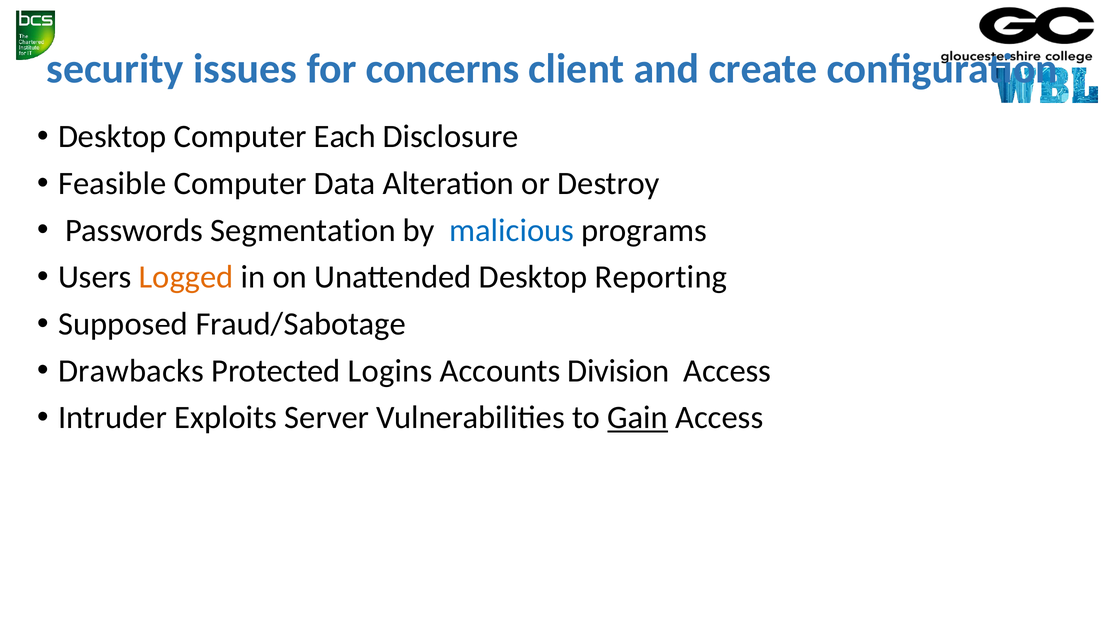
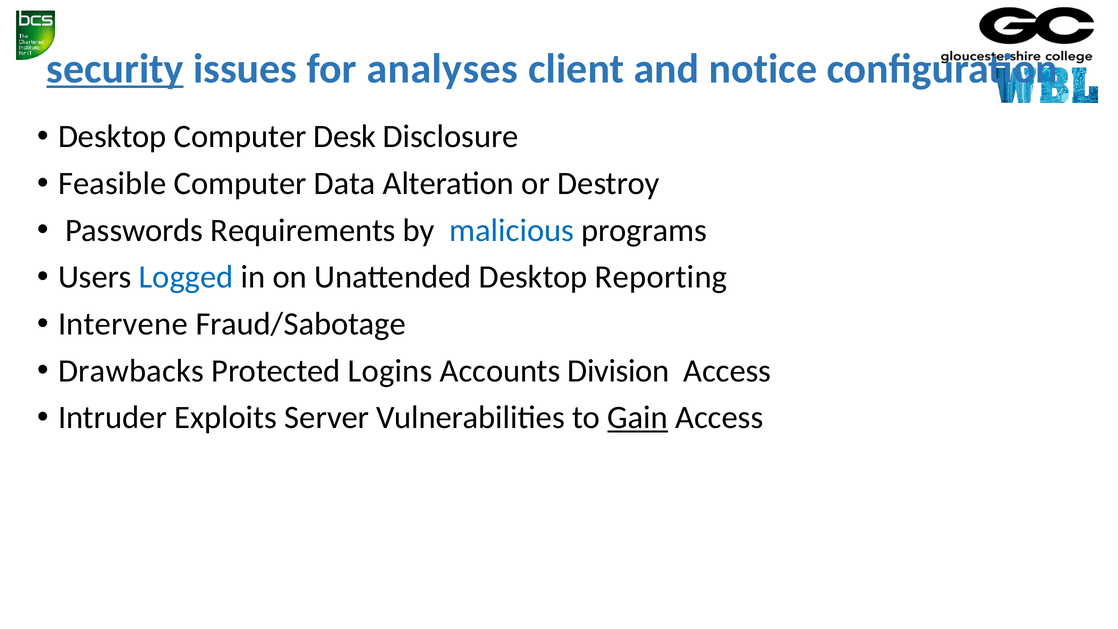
security underline: none -> present (115, 69)
concerns: concerns -> analyses (442, 69)
create: create -> notice (763, 69)
Each: Each -> Desk (345, 137)
Segmentation: Segmentation -> Requirements (303, 230)
Logged colour: orange -> blue (186, 277)
Supposed: Supposed -> Intervene (123, 324)
